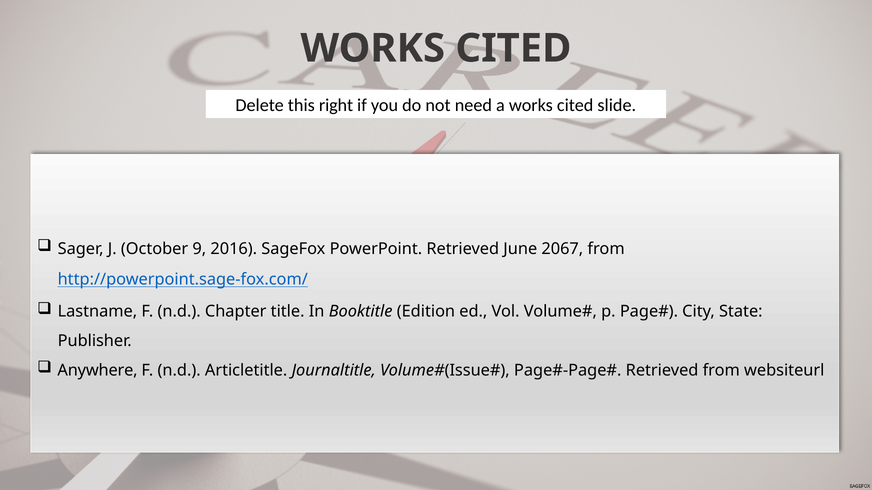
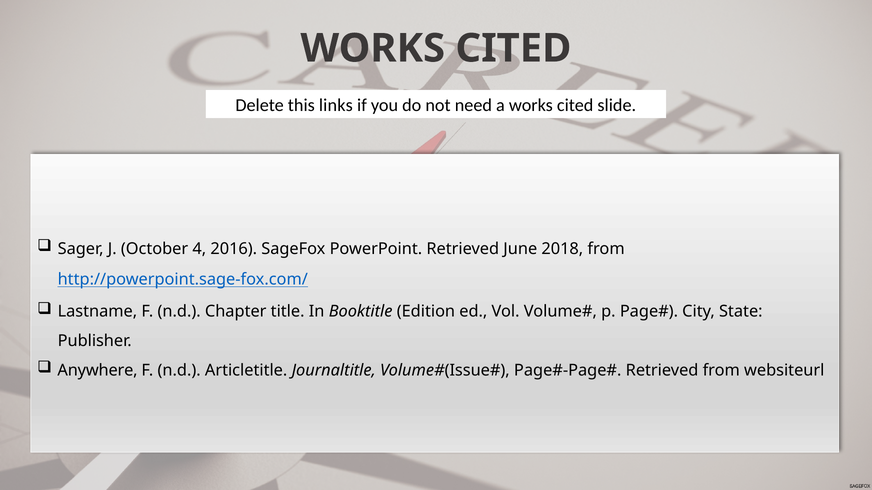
right: right -> links (336, 105)
9: 9 -> 4 (199, 249)
2067: 2067 -> 2018 (562, 249)
